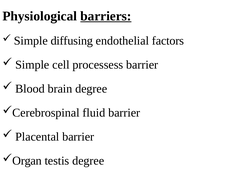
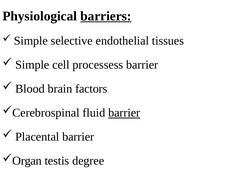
diffusing: diffusing -> selective (72, 41)
factors: factors -> tissues (168, 41)
brain degree: degree -> factors (91, 89)
barrier underline: none -> present (124, 113)
